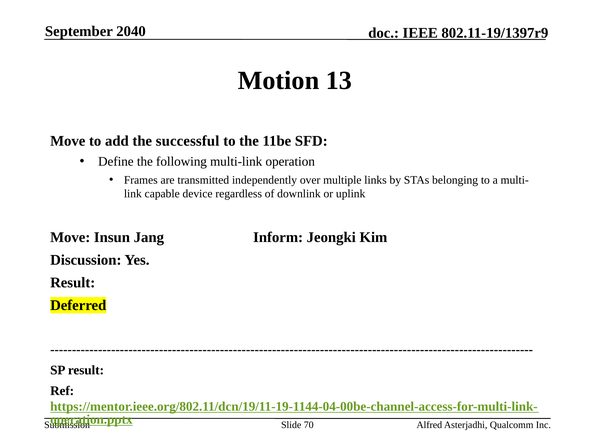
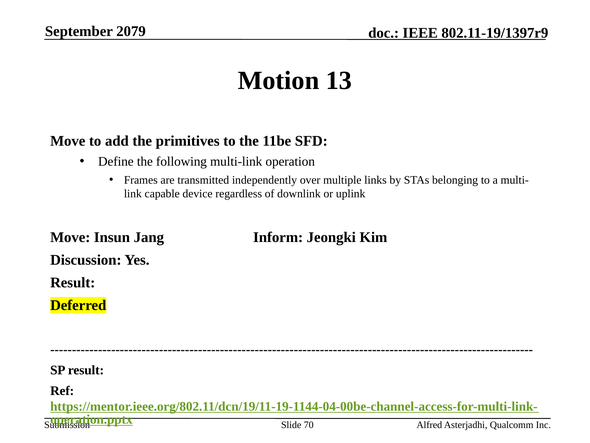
2040: 2040 -> 2079 (131, 31)
successful: successful -> primitives (188, 141)
